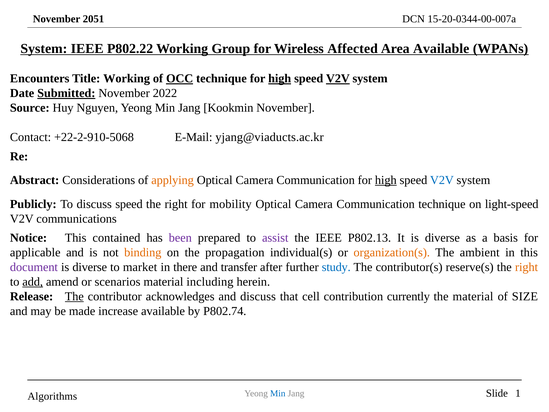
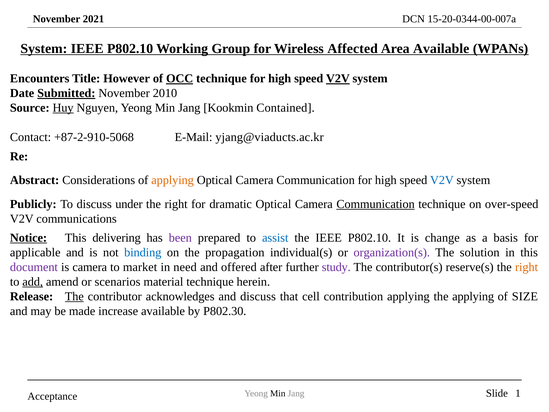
2051: 2051 -> 2021 (93, 19)
P802.22: P802.22 -> P802.10 (130, 48)
Title Working: Working -> However (127, 79)
high underline: present -> none (280, 79)
2022: 2022 -> 2010 (165, 93)
Huy underline: none -> present (63, 108)
Kookmin November: November -> Contained (286, 108)
+22-2-910-5068: +22-2-910-5068 -> +87-2-910-5068 (94, 137)
high underline: present -> none (386, 180)
discuss speed: speed -> under (129, 204)
mobility: mobility -> dramatic (231, 204)
Communication underline: none -> present (376, 204)
light-speed: light-speed -> over-speed (512, 204)
Notice underline: none -> present (29, 238)
contained: contained -> delivering (117, 238)
assist colour: purple -> blue (275, 238)
the IEEE P802.13: P802.13 -> P802.10 (369, 238)
It is diverse: diverse -> change (442, 238)
binding colour: orange -> blue (143, 252)
organization(s colour: orange -> purple (392, 252)
ambient: ambient -> solution (480, 252)
diverse: diverse -> camera (90, 267)
there: there -> need (185, 267)
transfer: transfer -> offered (239, 267)
study colour: blue -> purple (336, 267)
material including: including -> technique (210, 282)
contribution currently: currently -> applying (408, 296)
the material: material -> applying (473, 296)
P802.74: P802.74 -> P802.30 (225, 311)
Min colour: blue -> black (278, 393)
Algorithms: Algorithms -> Acceptance (52, 396)
